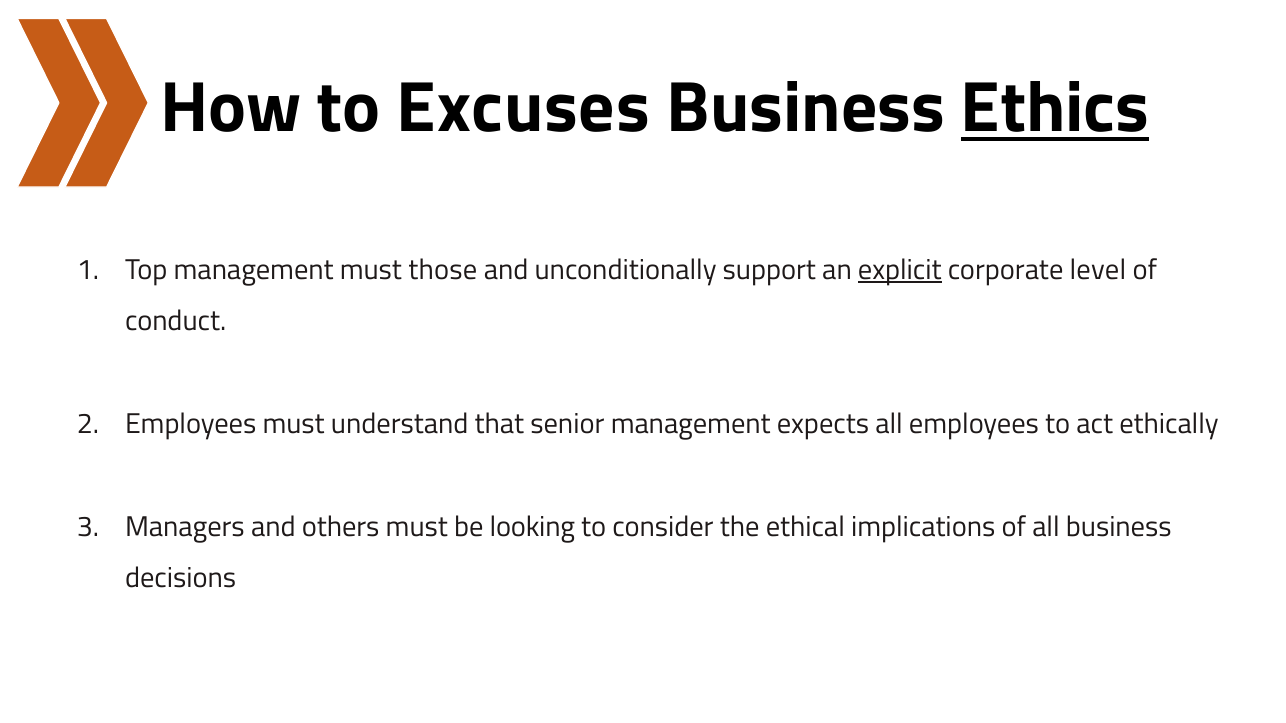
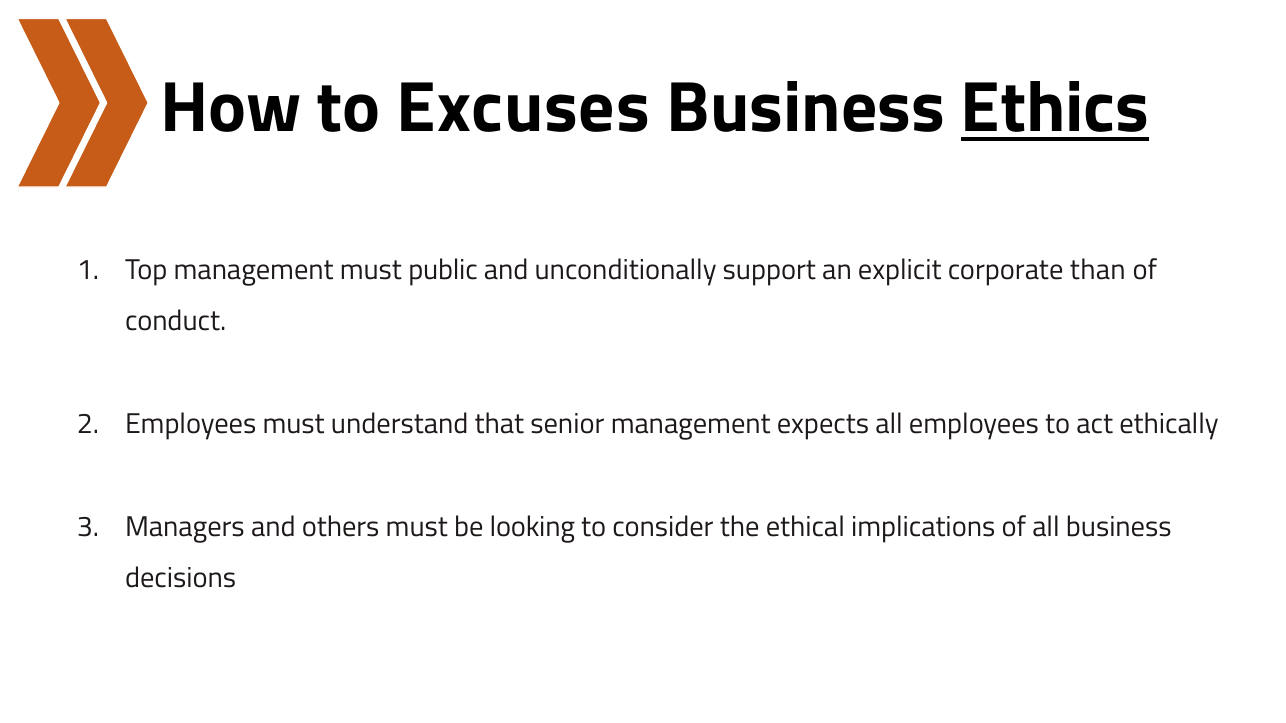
those: those -> public (443, 270)
explicit underline: present -> none (900, 270)
level: level -> than (1098, 270)
